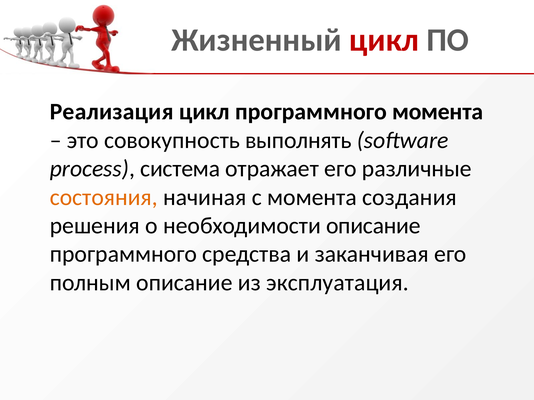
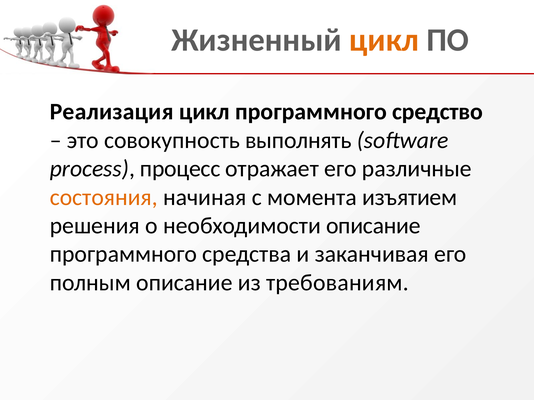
цикл colour: red -> orange (384, 40)
программного момента: момента -> средство (438, 112)
система: система -> процесс (180, 169)
создания: создания -> изъятием (410, 197)
эксплуатация: эксплуатация -> требованиям (337, 283)
